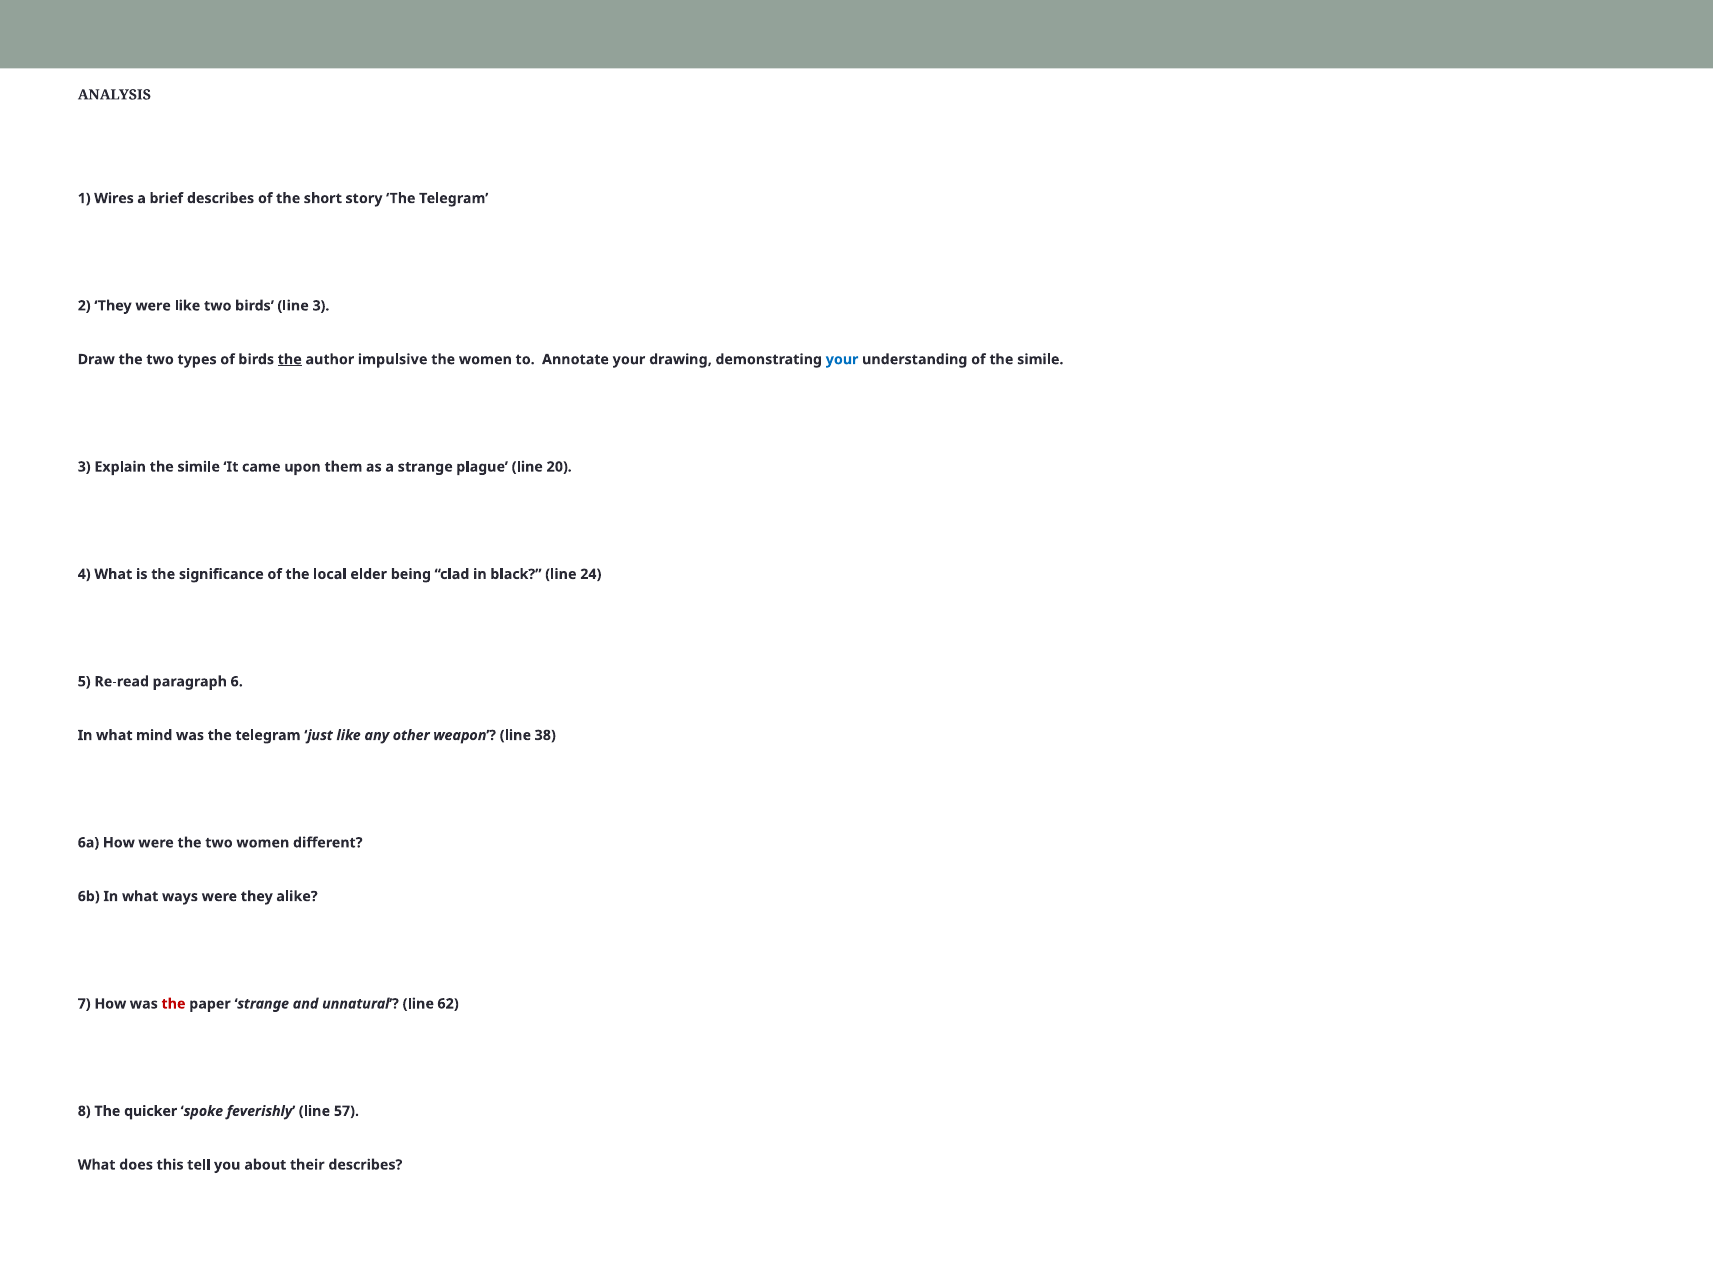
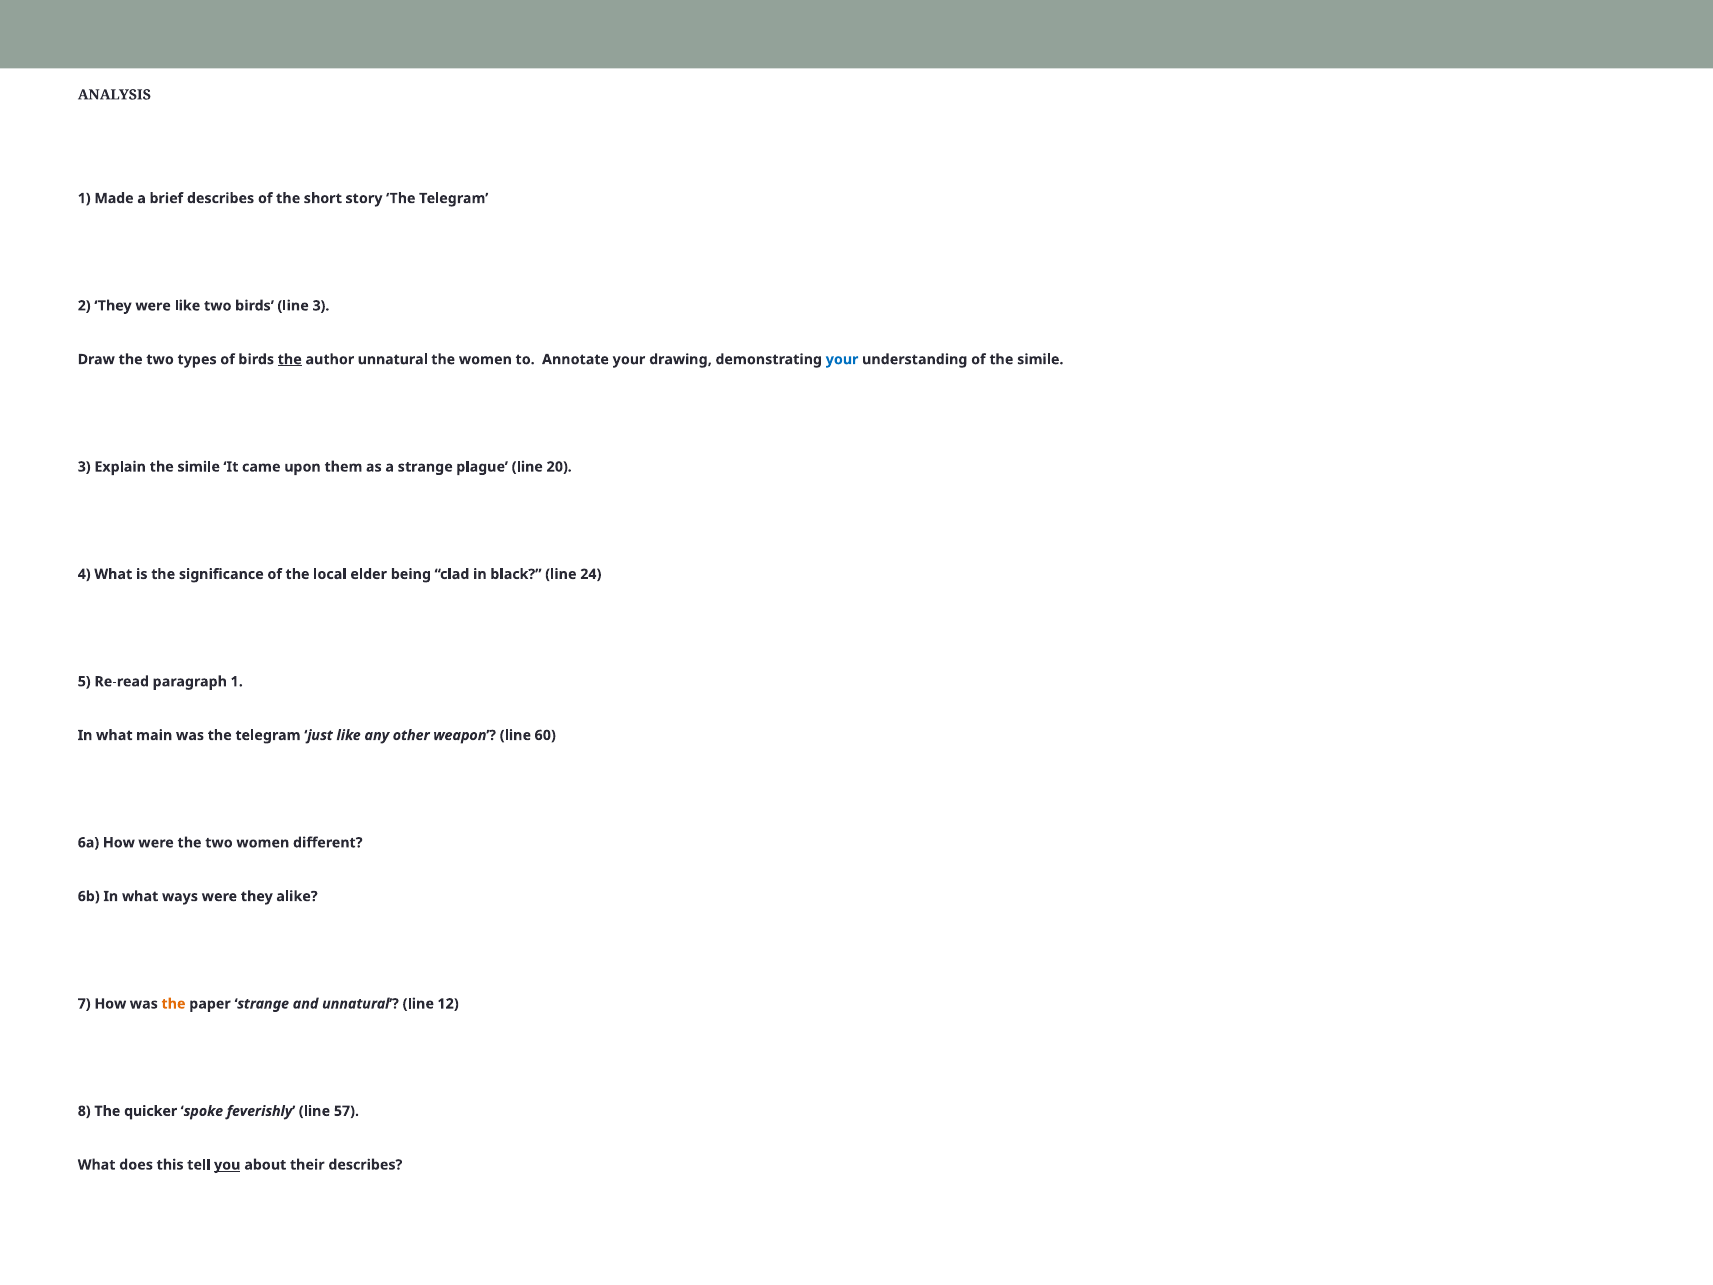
Wires: Wires -> Made (114, 198)
author impulsive: impulsive -> unnatural (393, 359)
paragraph 6: 6 -> 1 (237, 681)
mind: mind -> main (154, 735)
38: 38 -> 60 (545, 735)
the colour: red -> orange (173, 1004)
62: 62 -> 12 (448, 1004)
you underline: none -> present (227, 1165)
